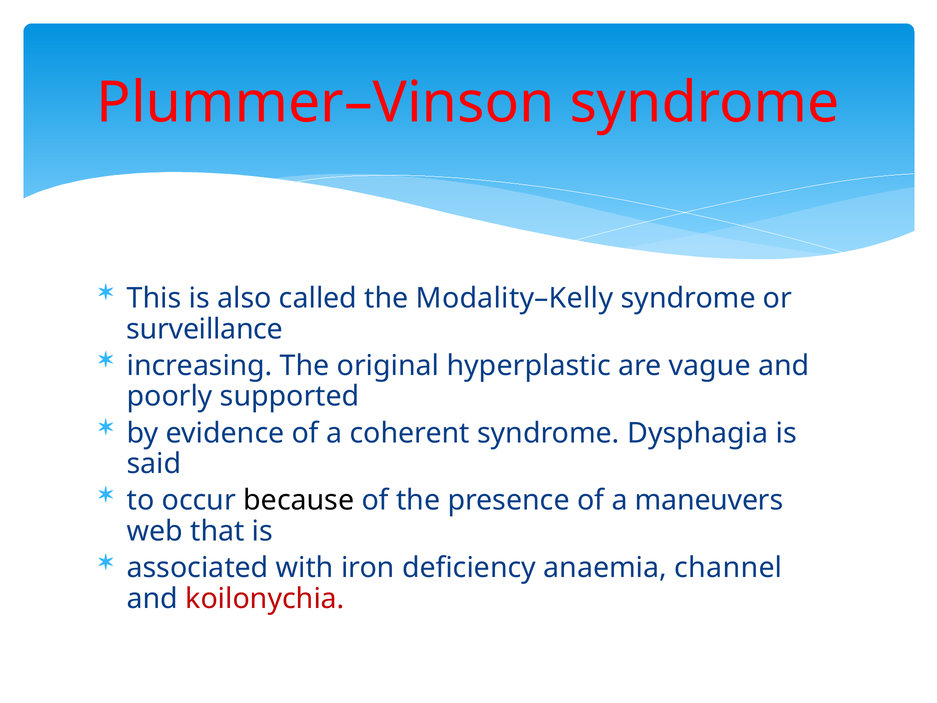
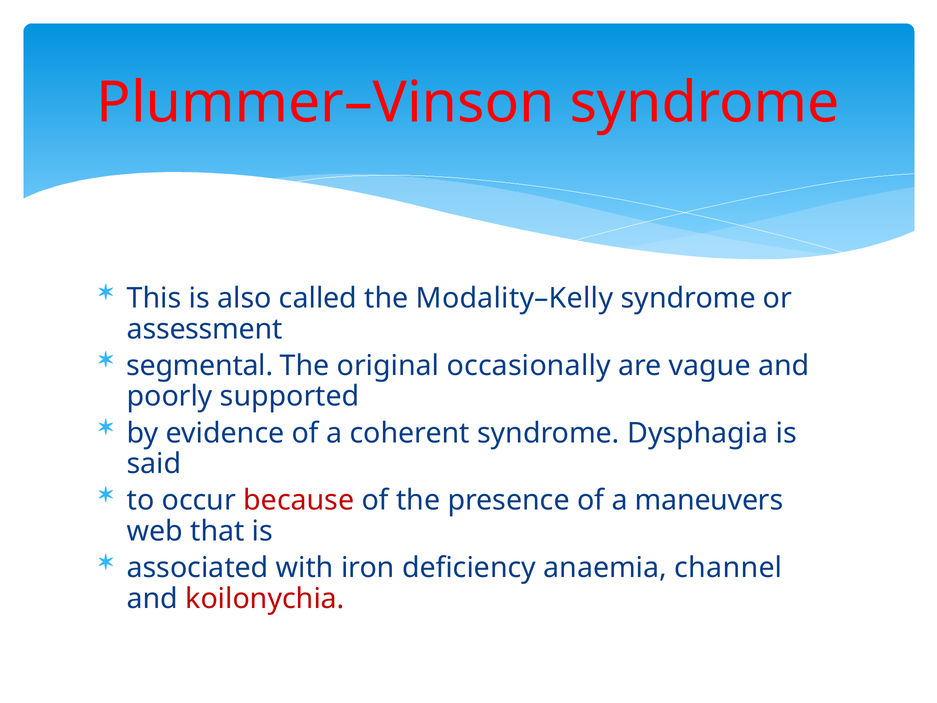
surveillance: surveillance -> assessment (205, 329)
increasing: increasing -> segmental (200, 365)
hyperplastic: hyperplastic -> occasionally (529, 365)
because colour: black -> red (299, 500)
